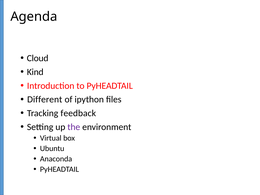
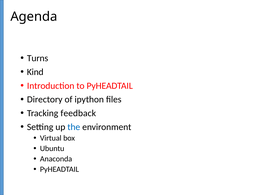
Cloud: Cloud -> Turns (38, 58)
Different: Different -> Directory (45, 99)
the colour: purple -> blue (74, 127)
